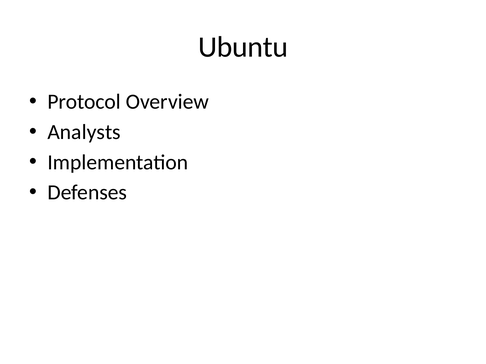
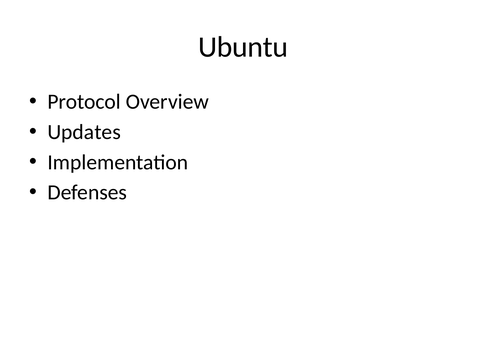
Analysts: Analysts -> Updates (84, 132)
